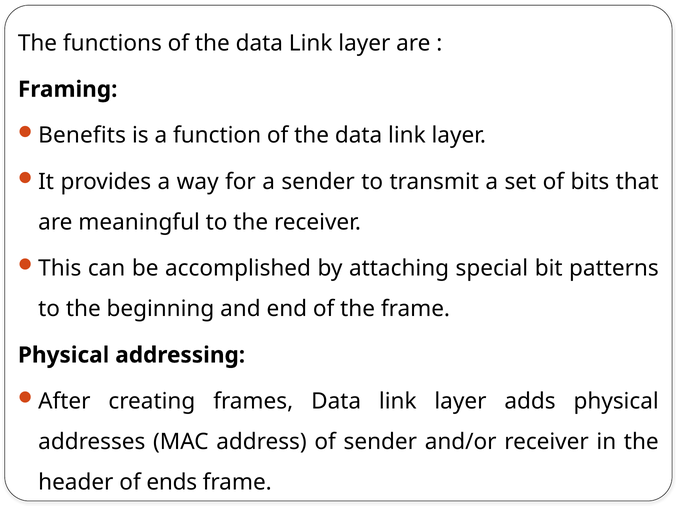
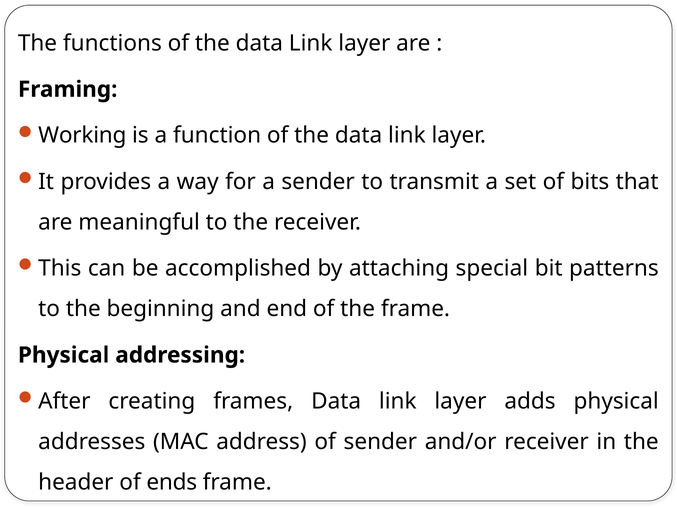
Benefits: Benefits -> Working (82, 135)
